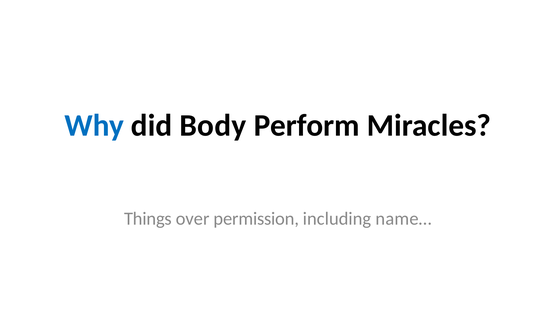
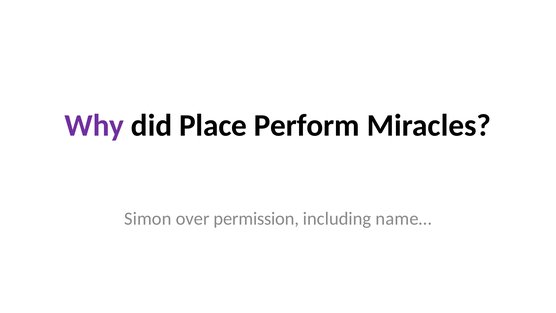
Why colour: blue -> purple (94, 126)
Body: Body -> Place (213, 126)
Things: Things -> Simon (148, 218)
